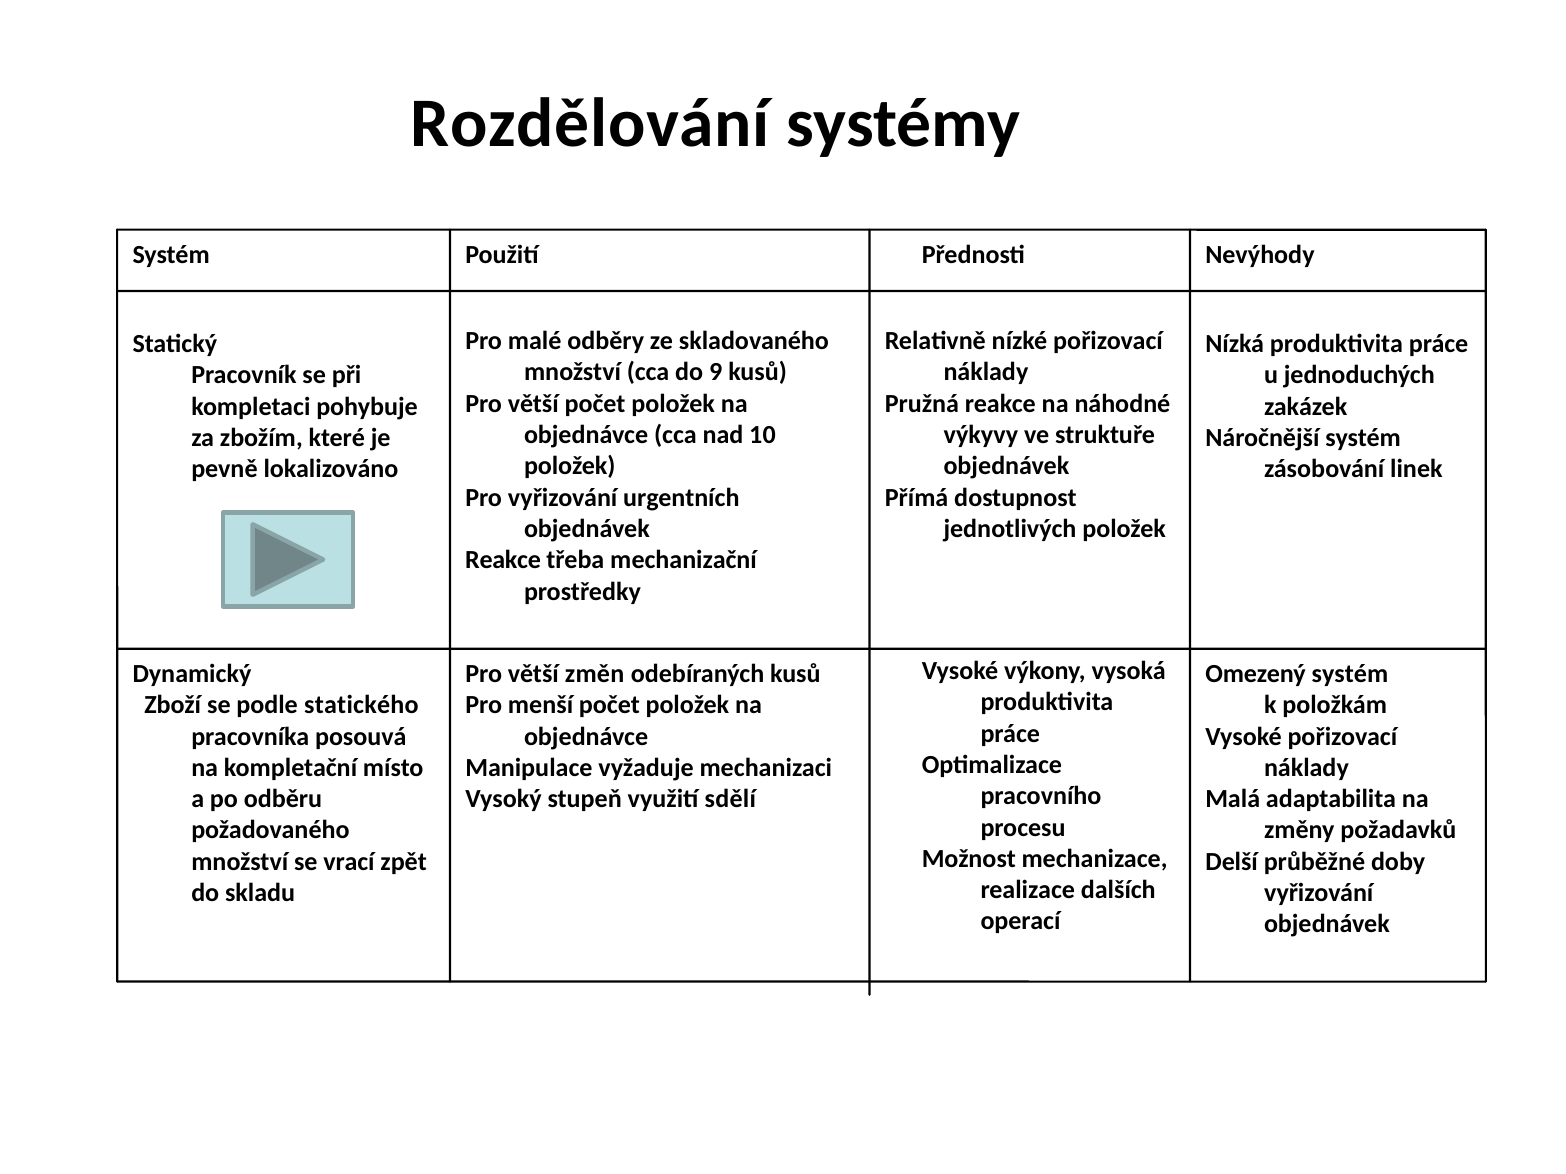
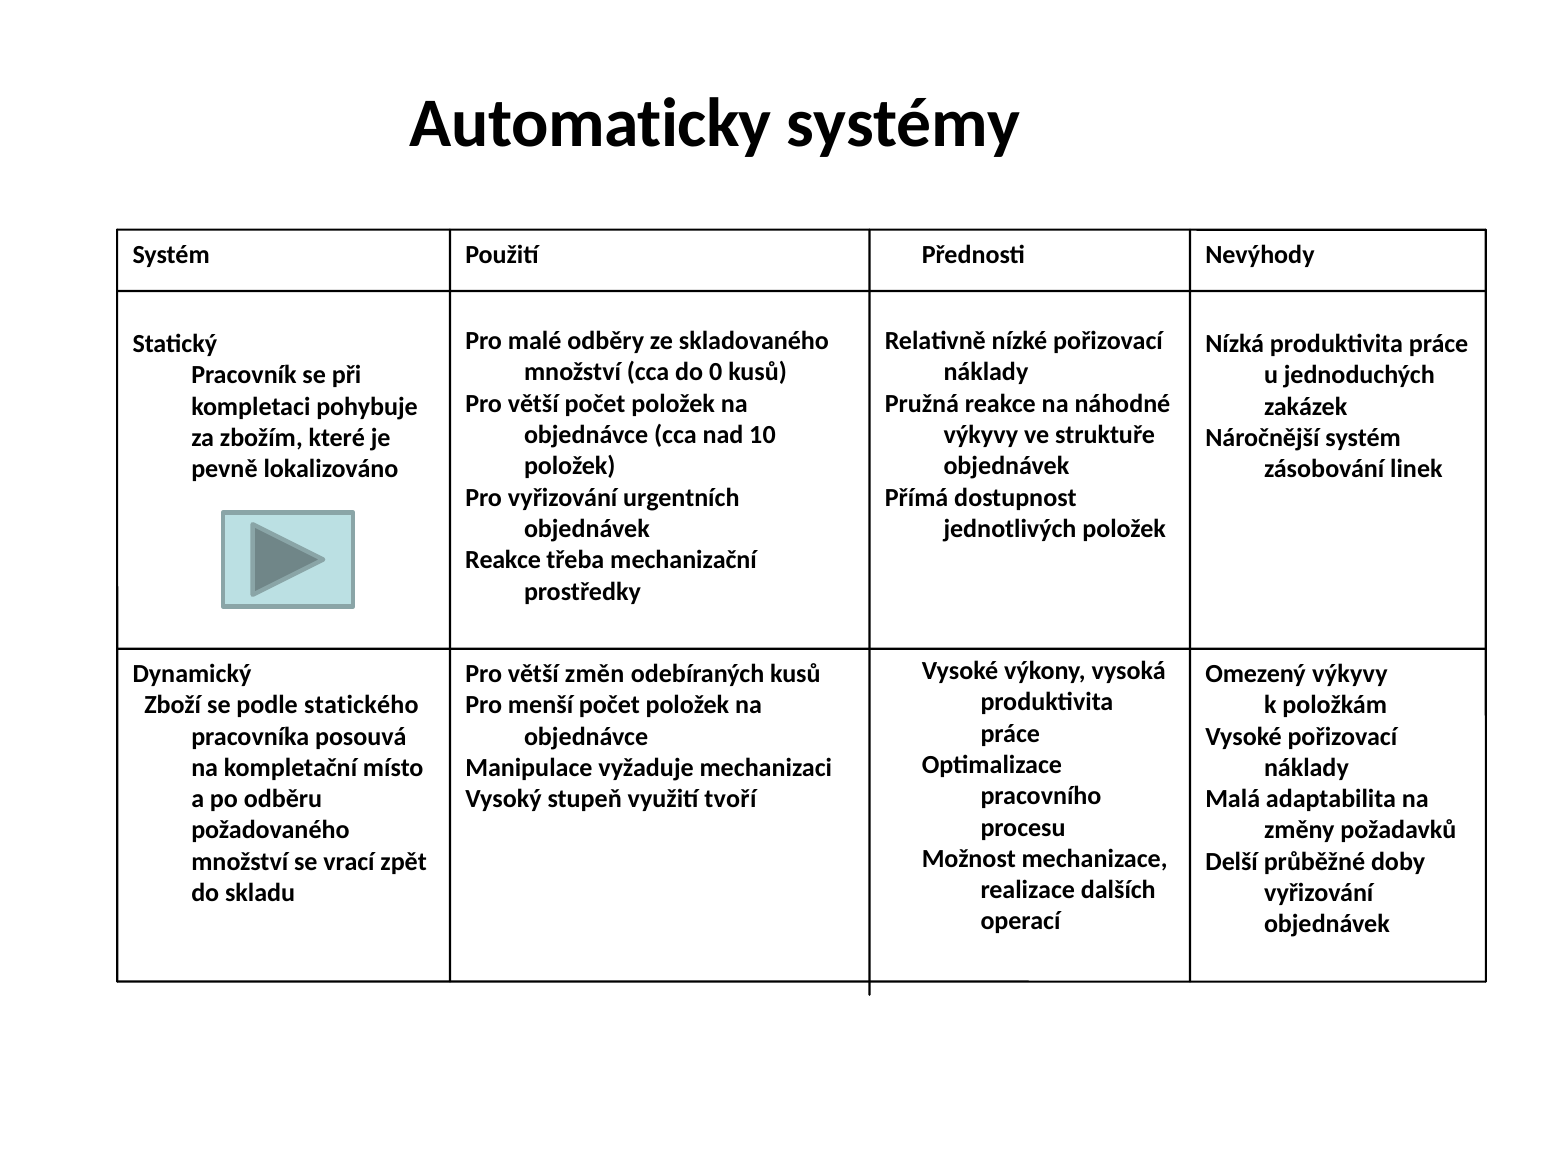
Rozdělování: Rozdělování -> Automaticky (591, 124)
9: 9 -> 0 (716, 372)
Omezený systém: systém -> výkyvy (1350, 674)
sdělí: sdělí -> tvoří (730, 799)
